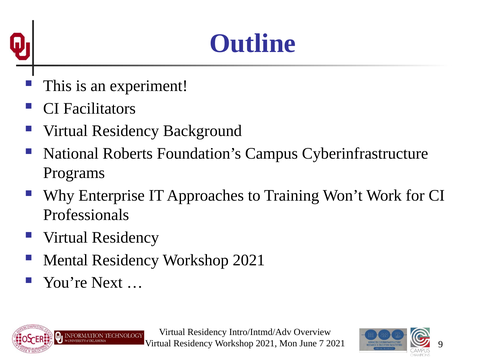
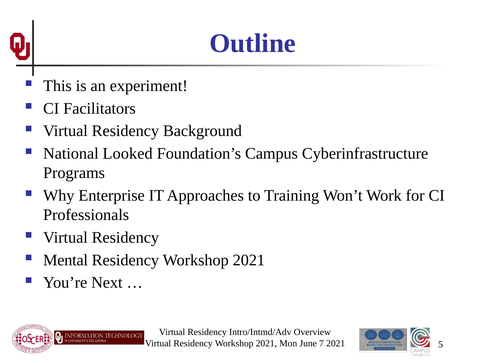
Roberts: Roberts -> Looked (128, 154)
9: 9 -> 5 (441, 344)
